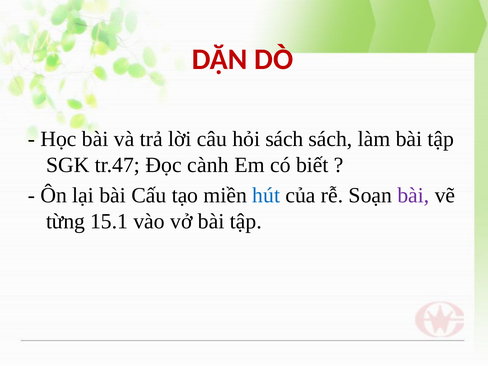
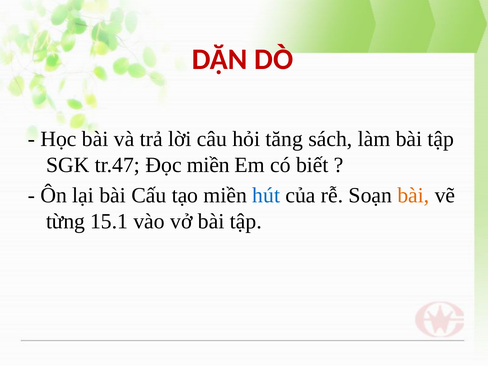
hỏi sách: sách -> tăng (284, 139)
Đọc cành: cành -> miền (208, 165)
bài colour: purple -> orange (413, 195)
